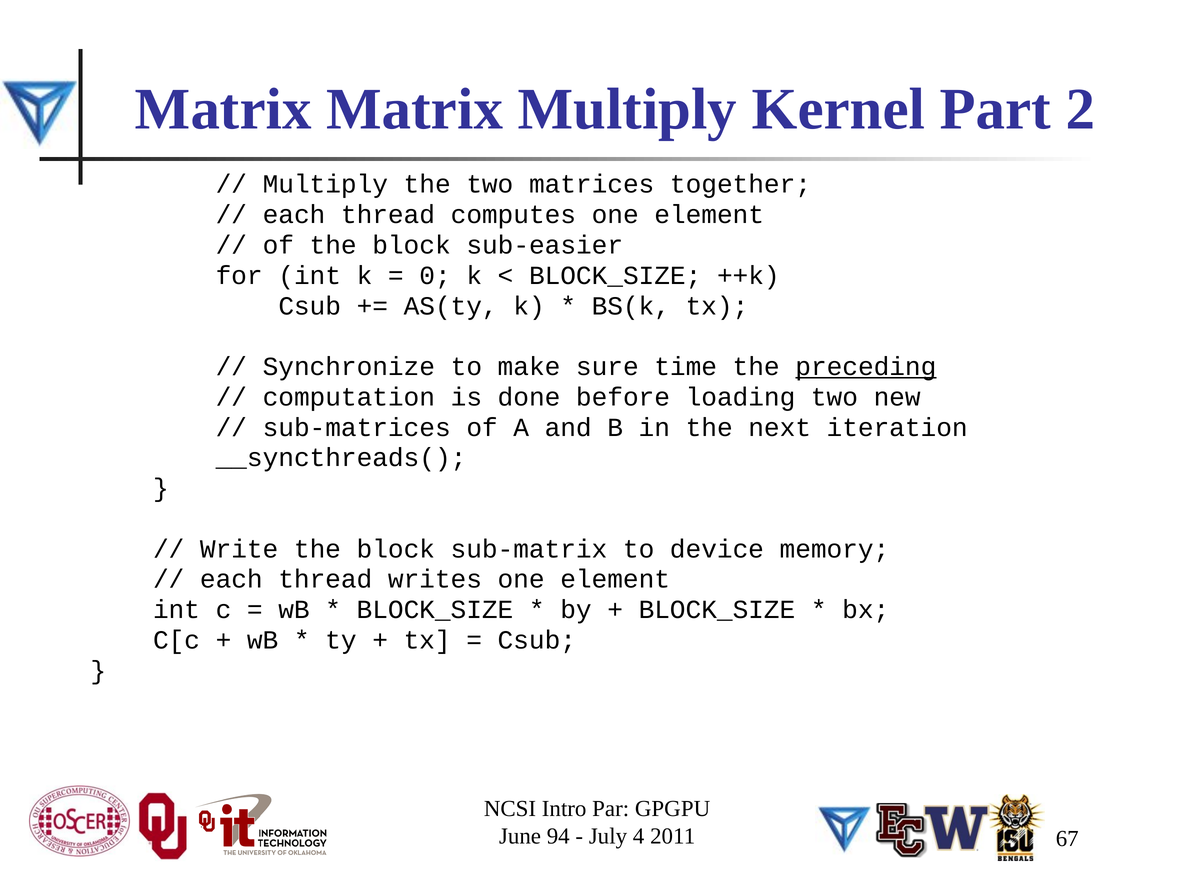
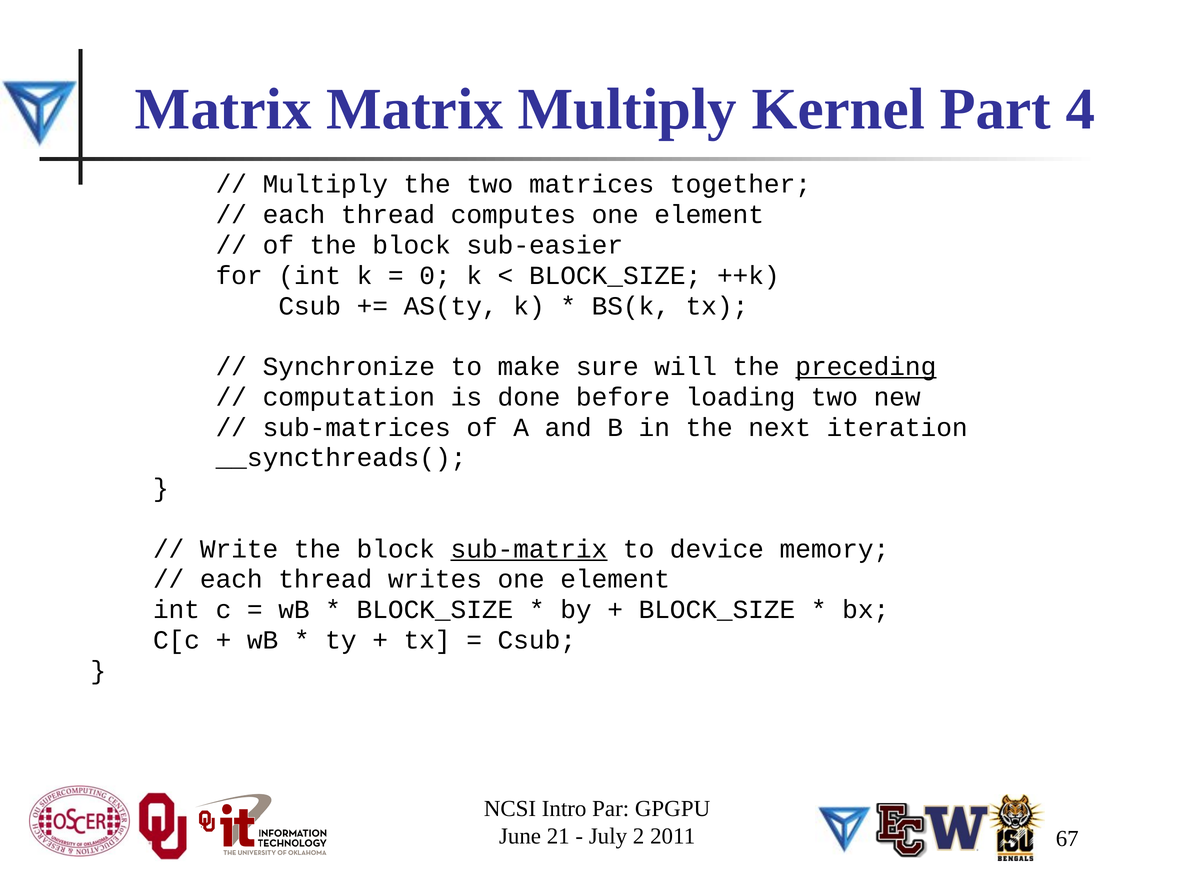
2: 2 -> 4 (1080, 109)
time: time -> will (686, 367)
sub-matrix underline: none -> present (529, 549)
94: 94 -> 21 (558, 837)
4: 4 -> 2 (639, 837)
